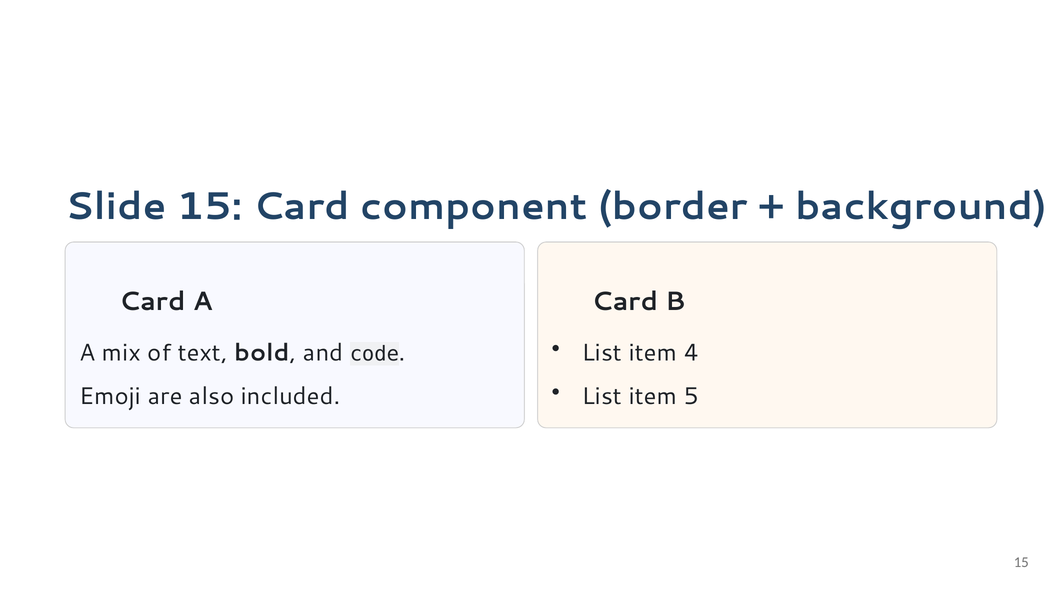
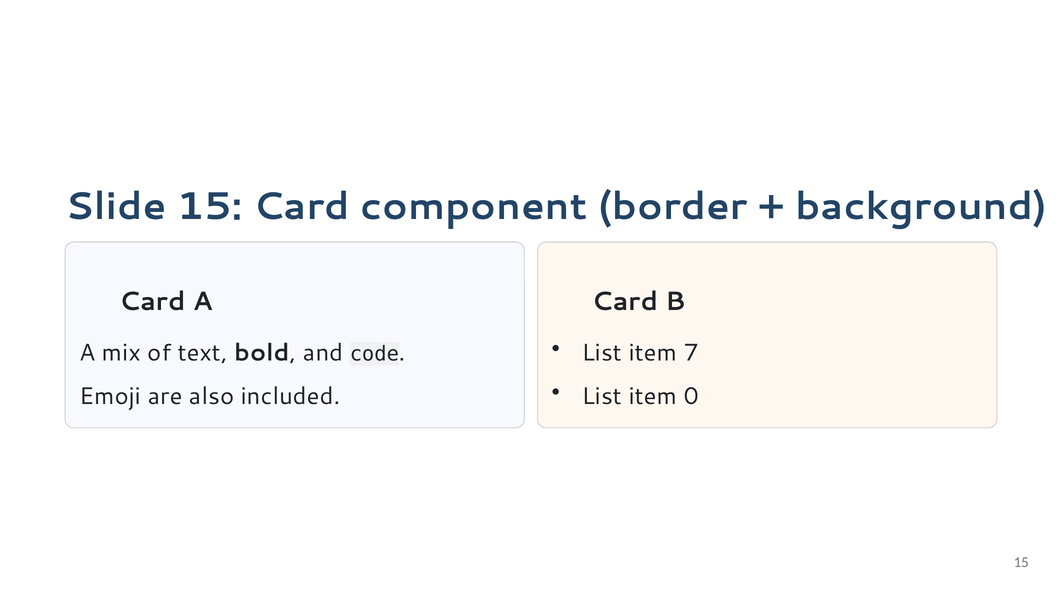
4: 4 -> 7 (691, 353)
5: 5 -> 0 (691, 396)
